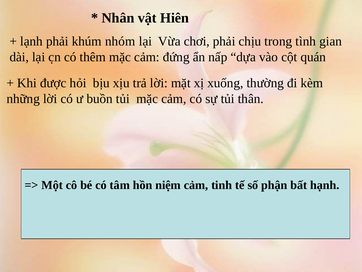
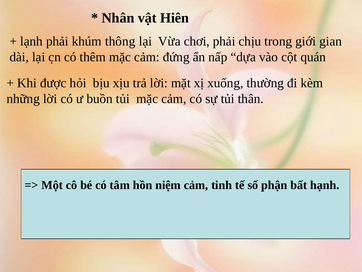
nhóm: nhóm -> thông (120, 41)
tình: tình -> giới (306, 41)
